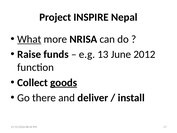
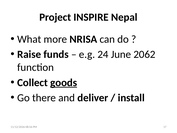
What underline: present -> none (29, 39)
13: 13 -> 24 (103, 54)
2012: 2012 -> 2062 (144, 54)
